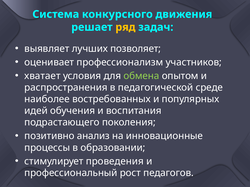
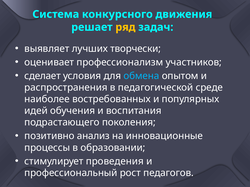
позволяет: позволяет -> творчески (136, 49)
хватает: хватает -> сделает (43, 76)
обмена colour: light green -> light blue (141, 76)
